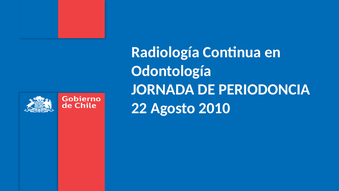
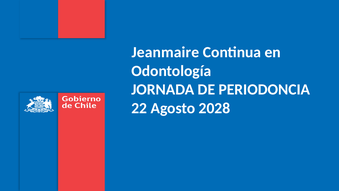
Radiología: Radiología -> Jeanmaire (165, 52)
2010: 2010 -> 2028 (214, 108)
